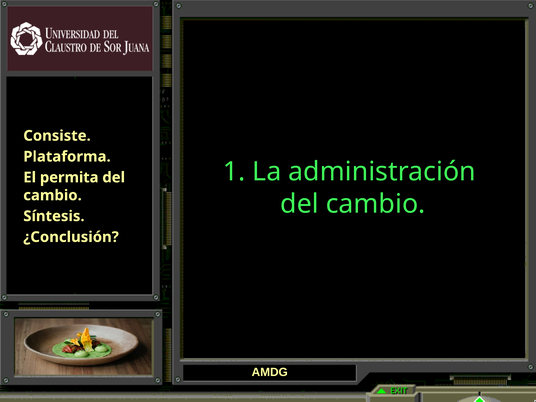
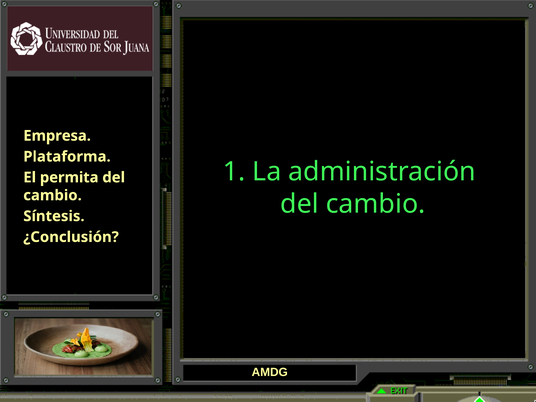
Consiste: Consiste -> Empresa (57, 136)
